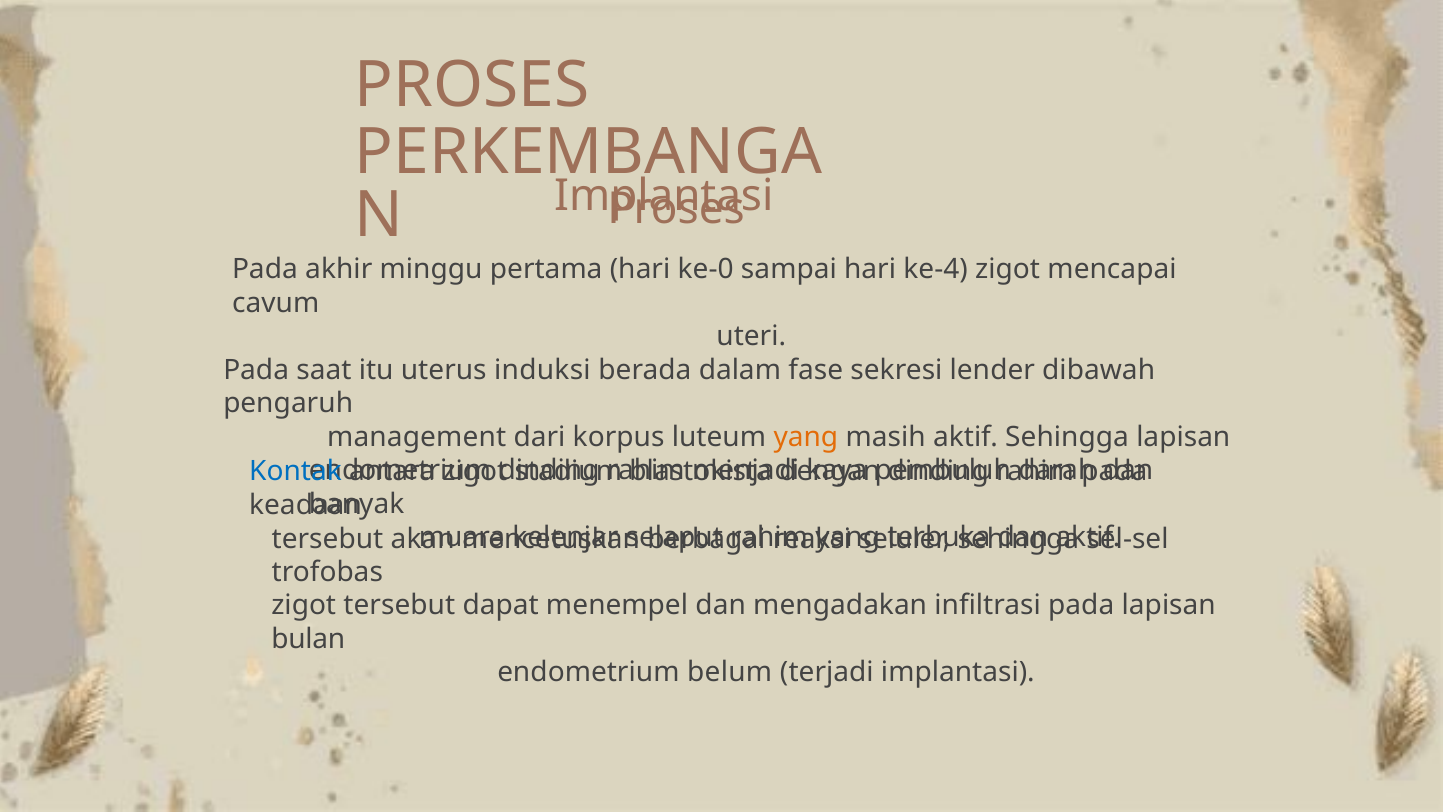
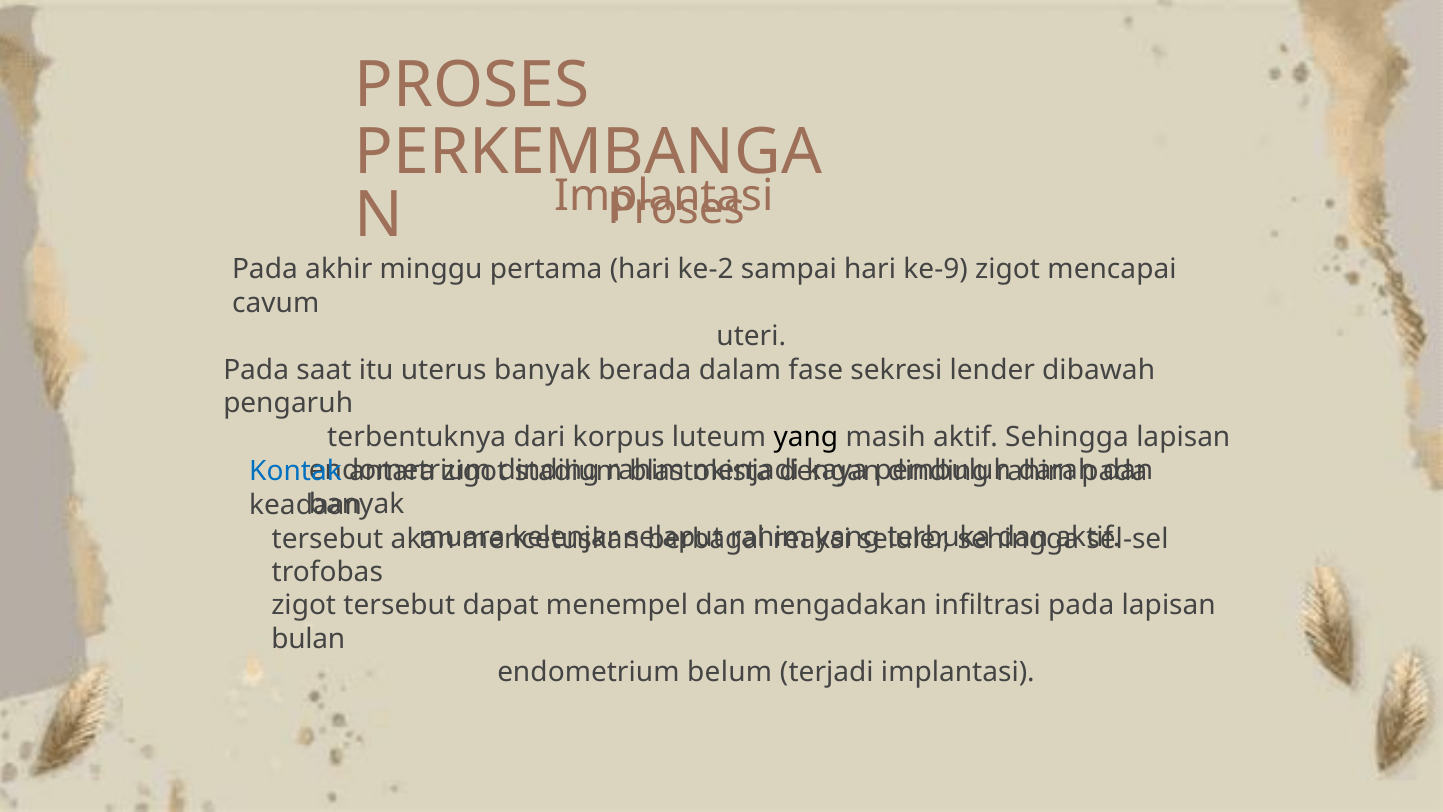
ke-0: ke-0 -> ke-2 (706, 269)
ke-4: ke-4 -> ke-9 (936, 269)
uterus induksi: induksi -> banyak (542, 370)
management: management -> terbentuknya (417, 437)
yang colour: orange -> black (806, 437)
